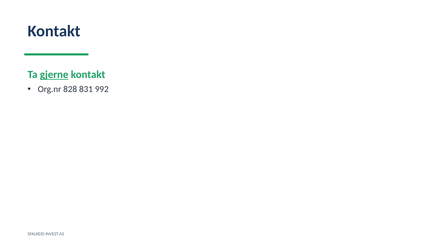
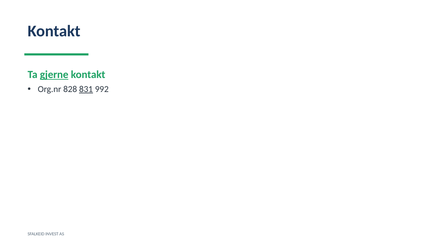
831 underline: none -> present (86, 89)
